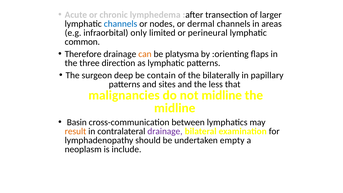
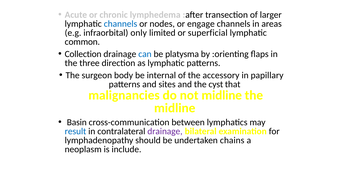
dermal: dermal -> engage (201, 24)
perineural: perineural -> superficial (208, 33)
Therefore: Therefore -> Collection (83, 54)
can colour: orange -> blue (145, 54)
deep: deep -> body (124, 75)
contain: contain -> internal (161, 75)
bilaterally: bilaterally -> accessory (221, 75)
less: less -> cyst (216, 84)
result colour: orange -> blue (75, 131)
empty: empty -> chains (232, 140)
